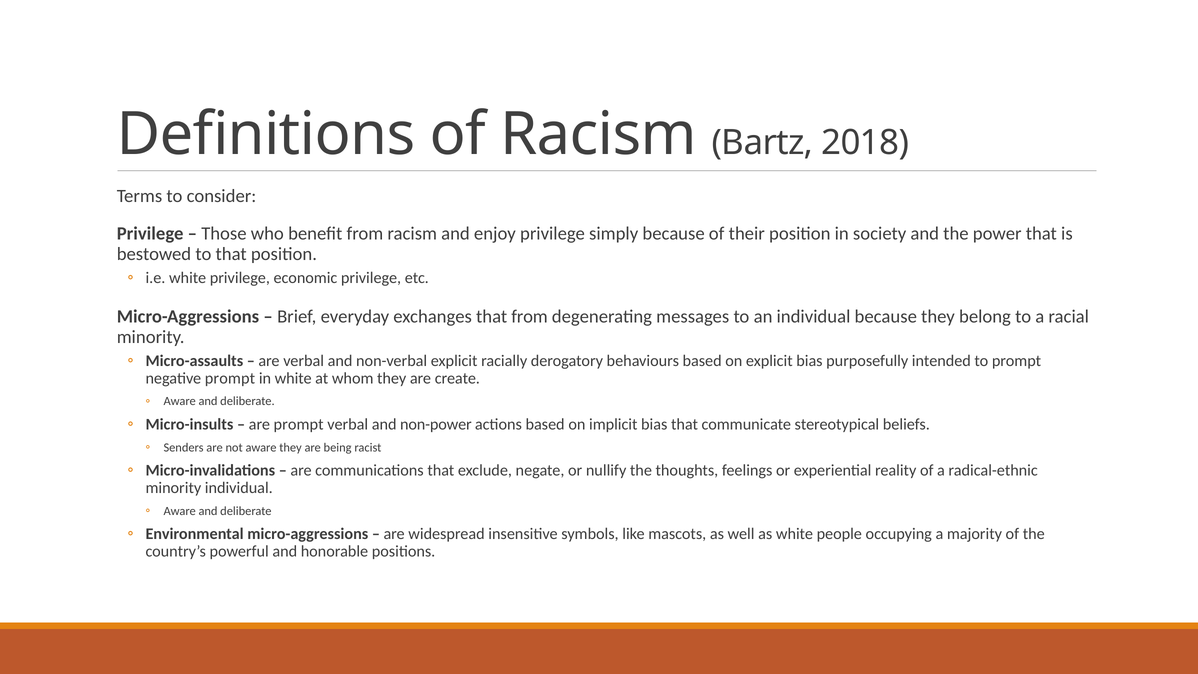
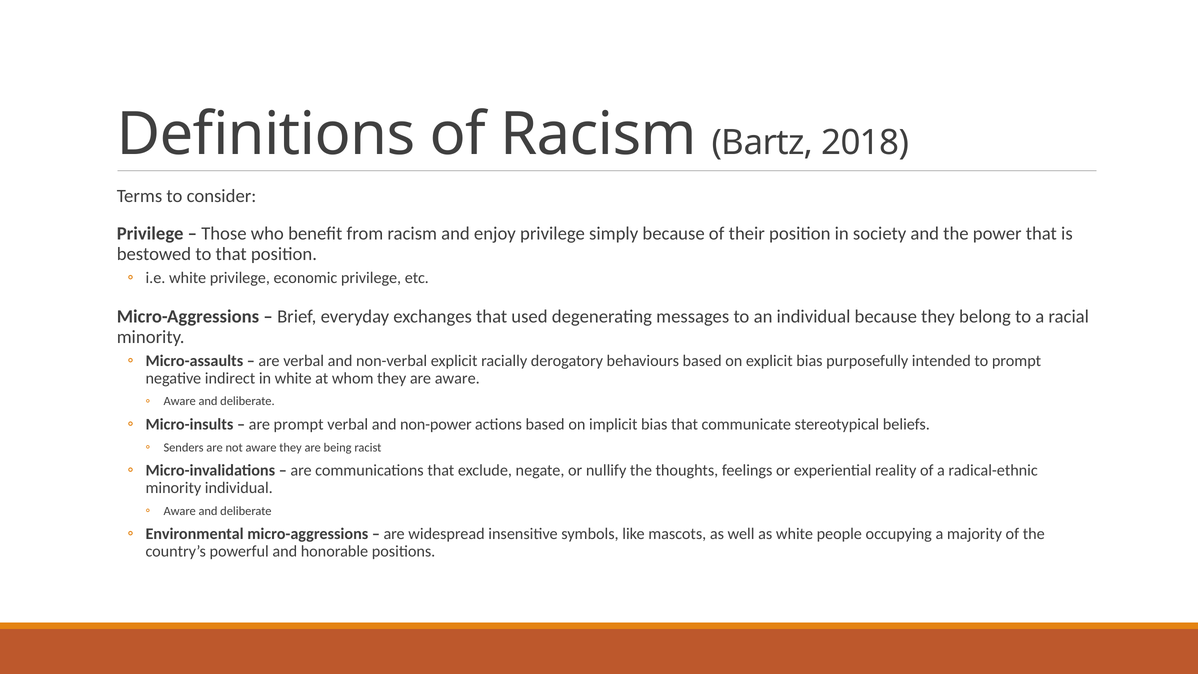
that from: from -> used (529, 317)
negative prompt: prompt -> indirect (230, 378)
are create: create -> aware (457, 378)
